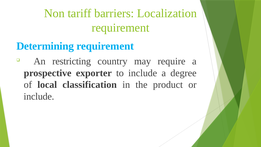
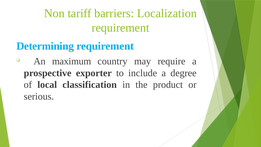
restricting: restricting -> maximum (72, 61)
include: include -> serious (39, 96)
